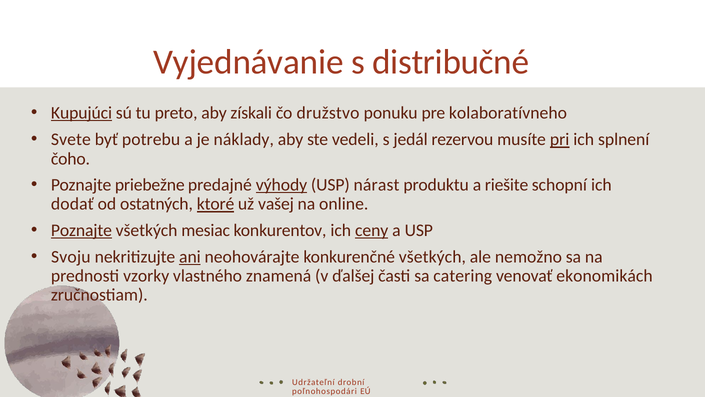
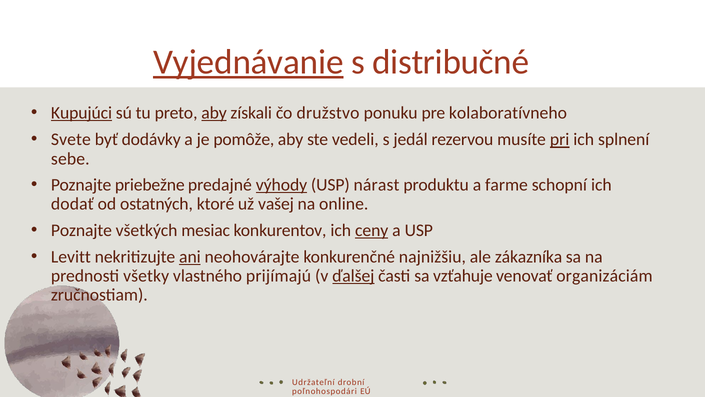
Vyjednávanie underline: none -> present (248, 62)
aby underline: none -> present (214, 113)
potrebu: potrebu -> dodávky (151, 139)
náklady: náklady -> pomôže (244, 139)
čoho: čoho -> sebe (70, 159)
riešite: riešite -> farme (506, 185)
ktoré underline: present -> none (216, 204)
Poznajte underline: present -> none (81, 230)
Svoju: Svoju -> Levitt (71, 257)
konkurenčné všetkých: všetkých -> najnižšiu (432, 257)
nemožno: nemožno -> zákazníka (529, 257)
vzorky: vzorky -> všetky (146, 276)
znamená: znamená -> prijímajú (279, 276)
ďalšej underline: none -> present (353, 276)
catering: catering -> vzťahuje (463, 276)
ekonomikách: ekonomikách -> organizáciám (604, 276)
